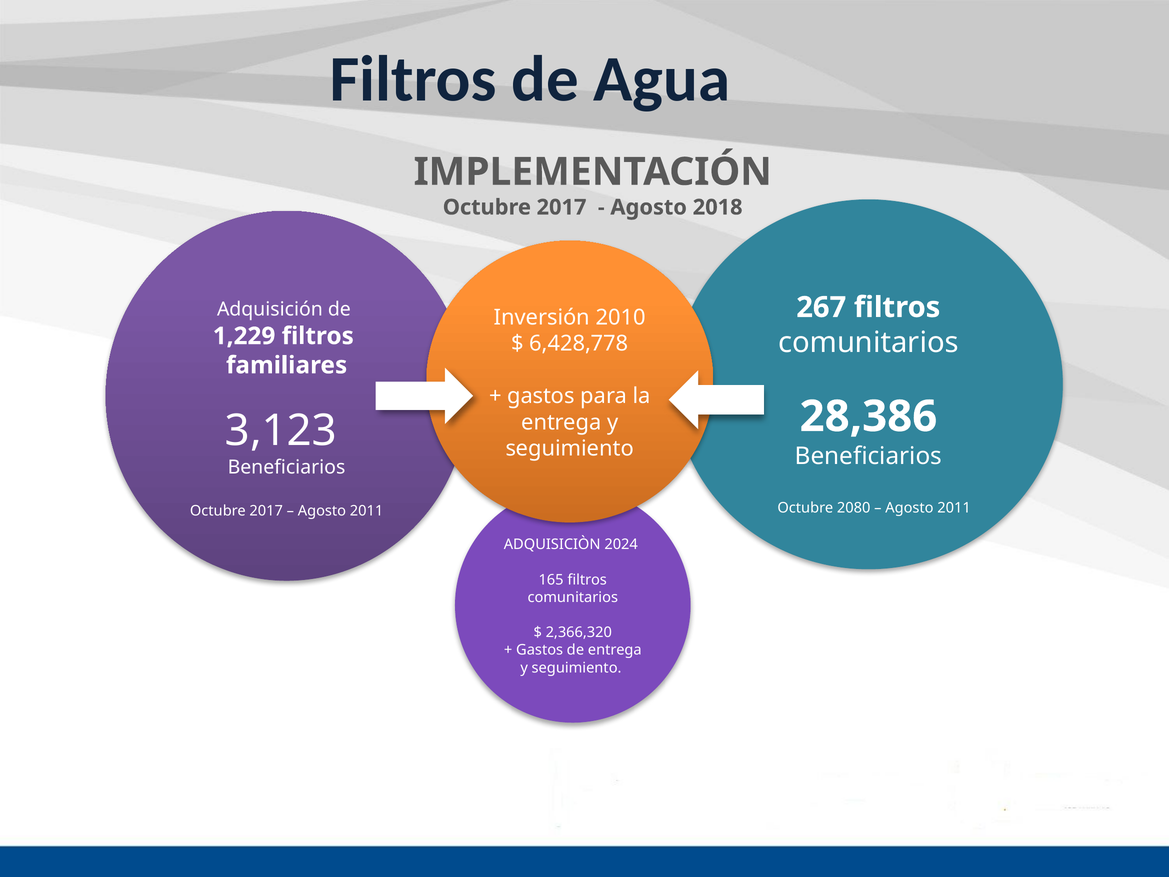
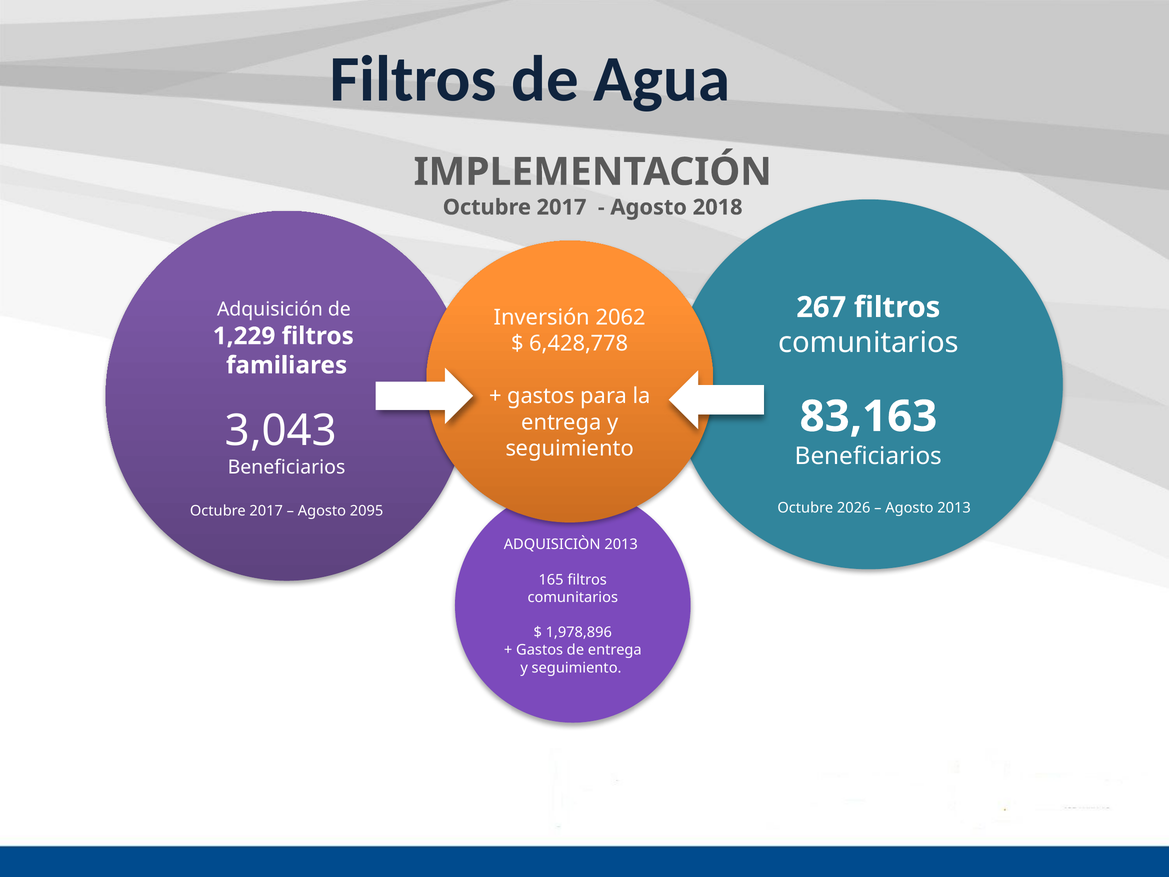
2010: 2010 -> 2062 (621, 317)
28,386: 28,386 -> 83,163 (868, 416)
3,123: 3,123 -> 3,043 (281, 431)
2080: 2080 -> 2026 (854, 508)
2011: 2011 -> 2013 (954, 508)
2011: 2011 -> 2095 (367, 511)
ADQUISICIÒN 2024: 2024 -> 2013 (621, 544)
2,366,320: 2,366,320 -> 1,978,896 (579, 632)
